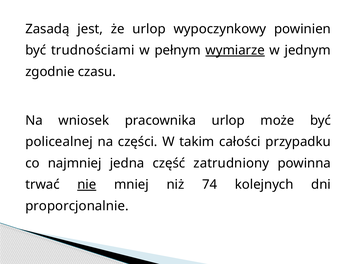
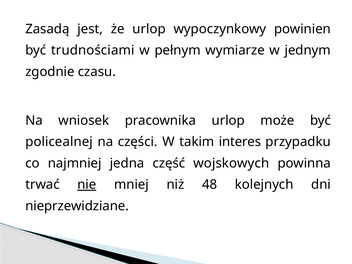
wymiarze underline: present -> none (235, 50)
całości: całości -> interes (240, 142)
zatrudniony: zatrudniony -> wojskowych (231, 163)
74: 74 -> 48 (210, 185)
proporcjonalnie: proporcjonalnie -> nieprzewidziane (77, 206)
